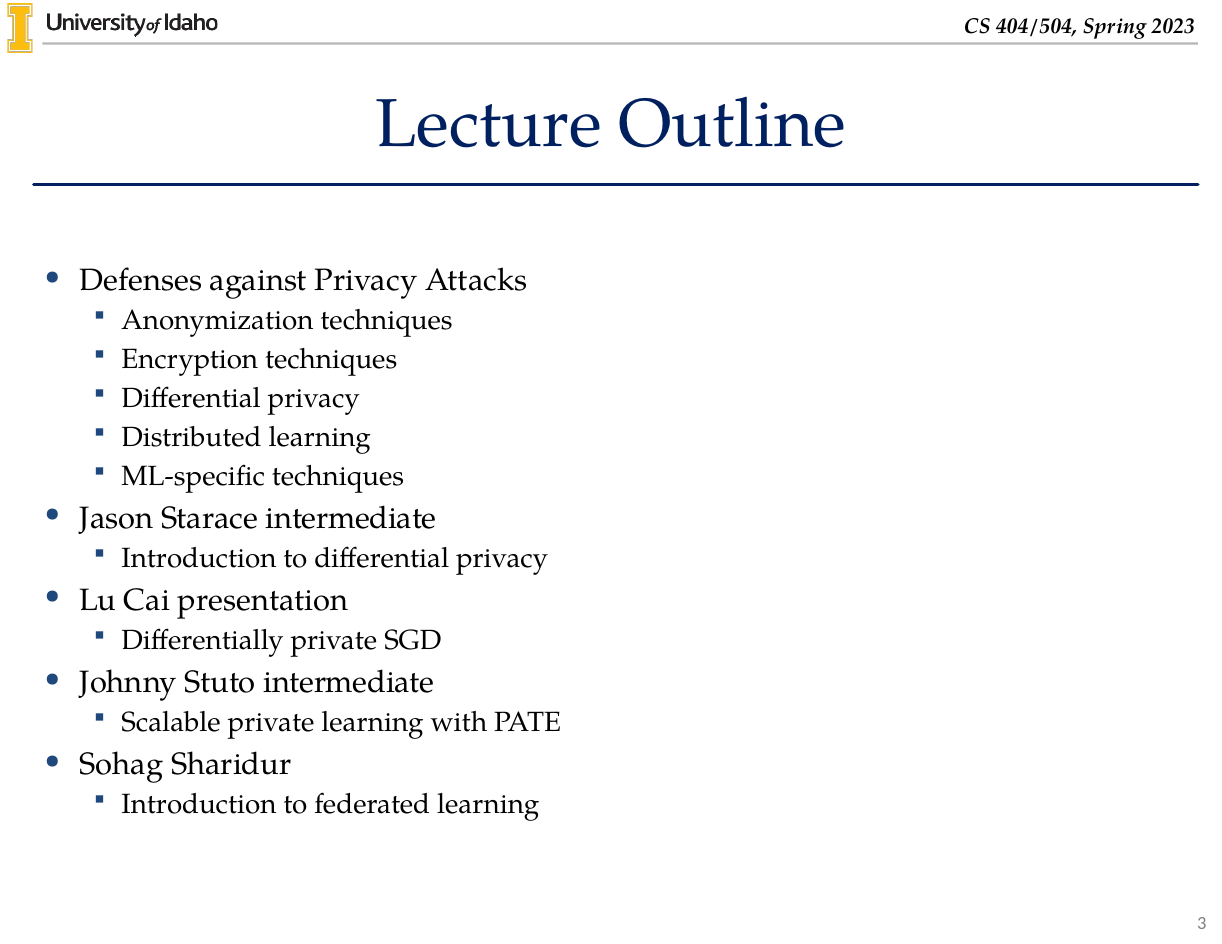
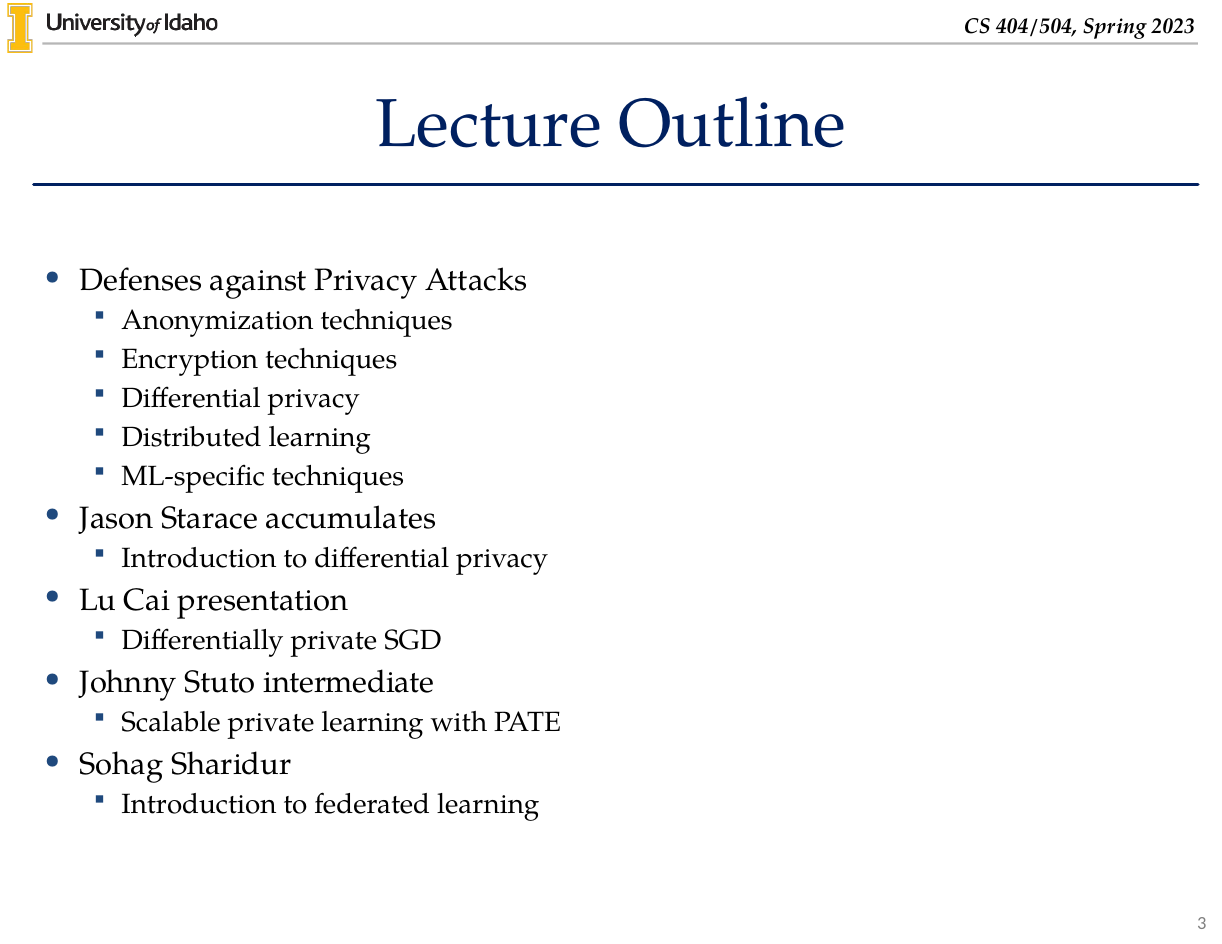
Starace intermediate: intermediate -> accumulates (351, 518)
